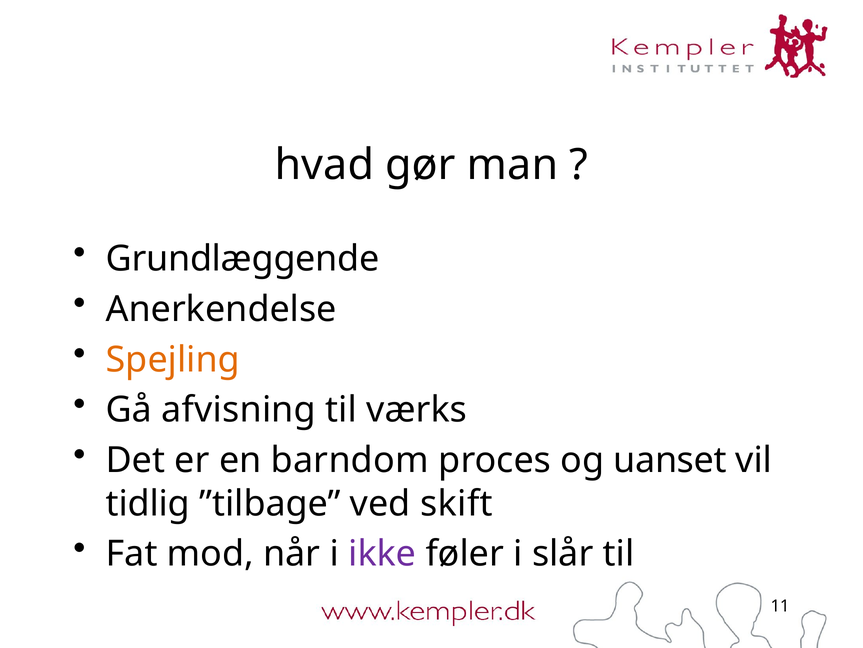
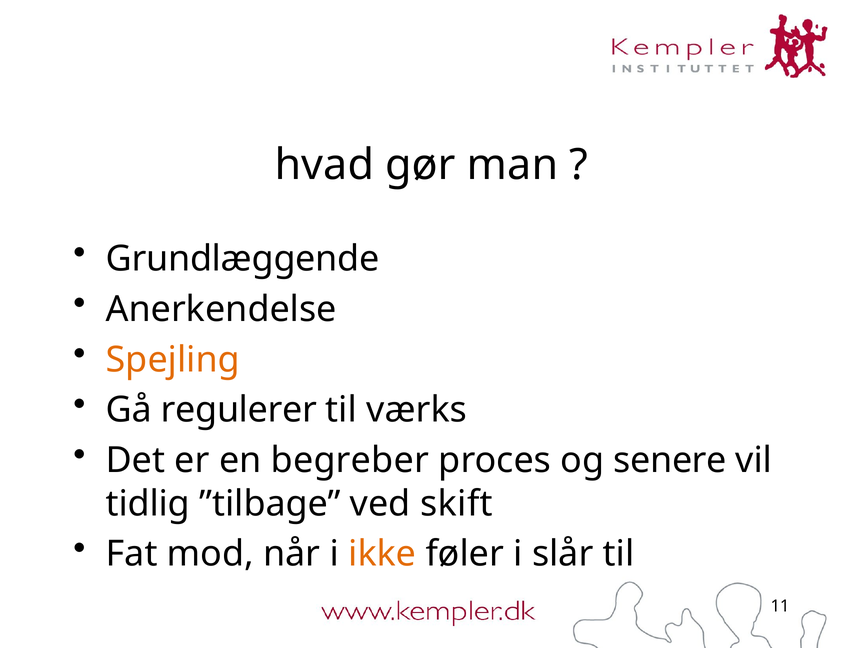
afvisning: afvisning -> regulerer (239, 410)
barndom: barndom -> begreber (350, 460)
uanset: uanset -> senere (670, 460)
ikke colour: purple -> orange (382, 553)
